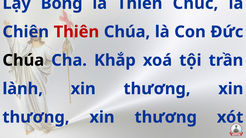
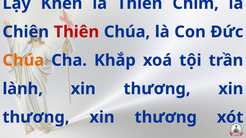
Bóng: Bóng -> Khen (62, 3)
Chúc: Chúc -> Chìm (196, 3)
Chúa colour: black -> orange (23, 60)
